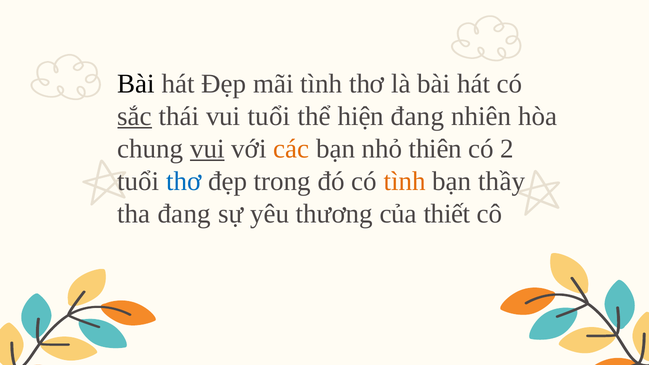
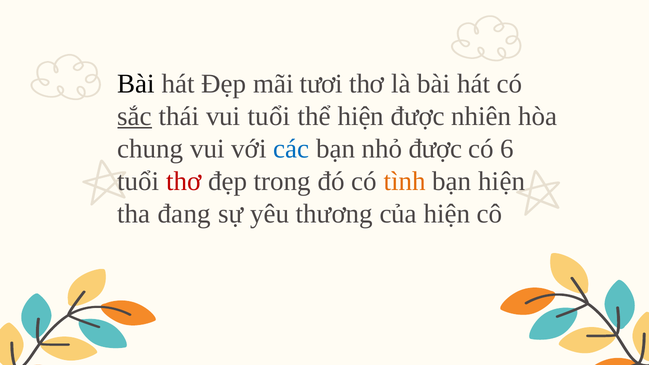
mãi tình: tình -> tươi (321, 84)
hiện đang: đang -> được (418, 116)
vui underline: present -> none (207, 149)
các colour: orange -> blue (291, 149)
nhỏ thiên: thiên -> được (435, 149)
2: 2 -> 6 (507, 149)
thơ colour: blue -> red (184, 181)
bạn thầy: thầy -> hiện (502, 181)
của thiết: thiết -> hiện (447, 214)
